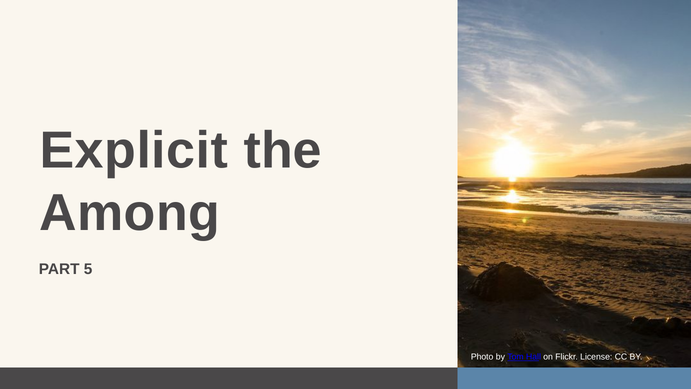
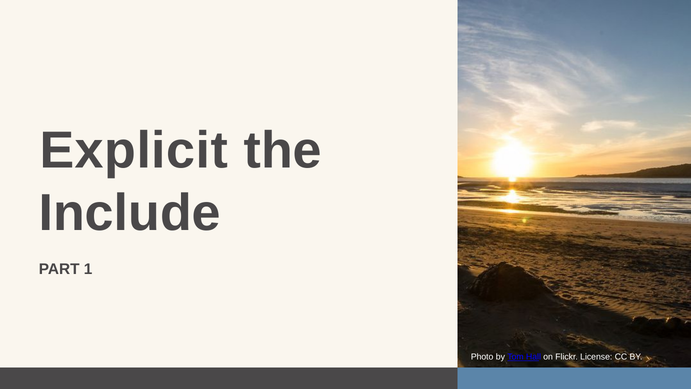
Among: Among -> Include (130, 213)
5: 5 -> 1 (88, 269)
